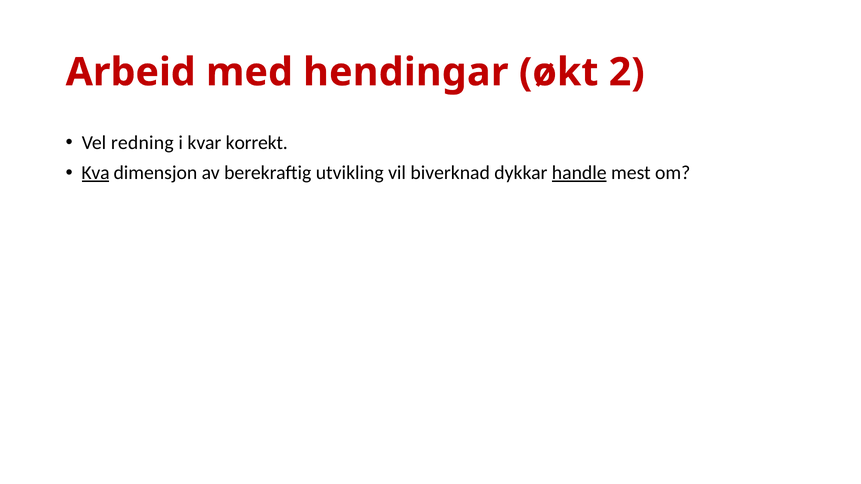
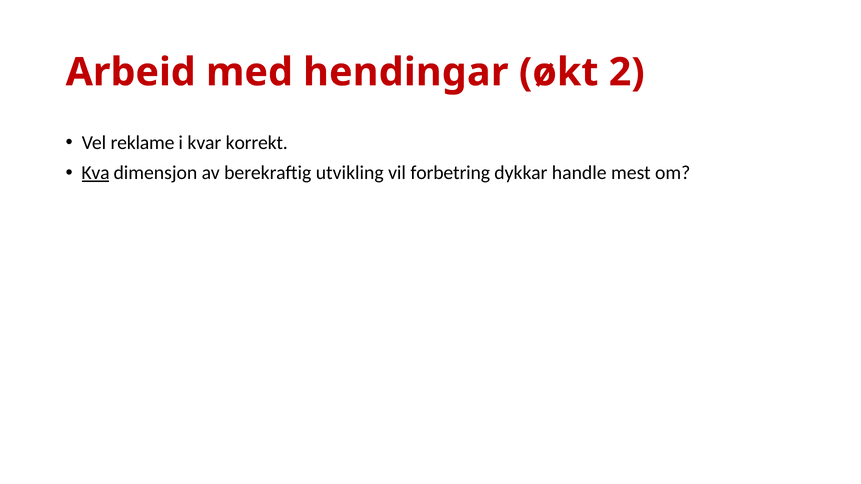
redning: redning -> reklame (142, 143)
biverknad: biverknad -> forbetring (450, 173)
handle underline: present -> none (579, 173)
